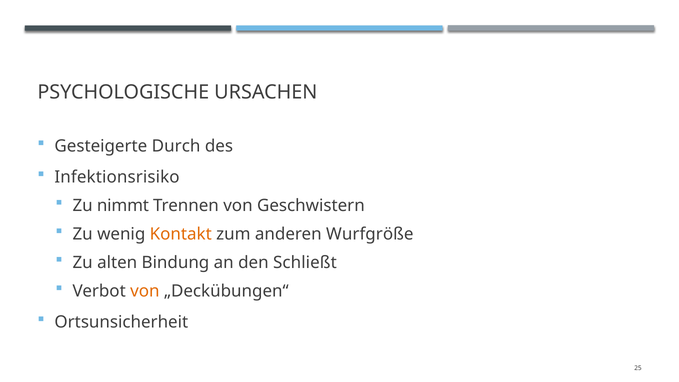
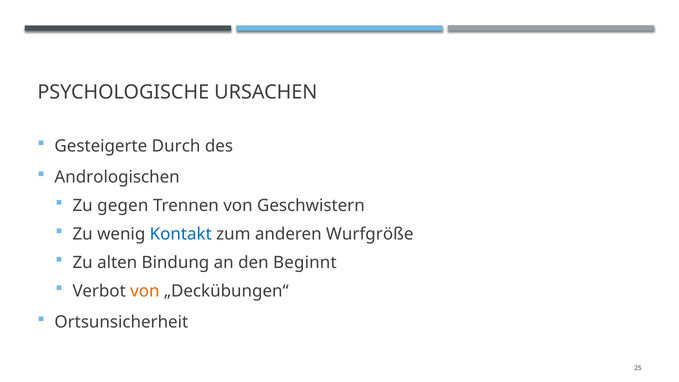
Infektionsrisiko: Infektionsrisiko -> Andrologischen (117, 177)
nimmt: nimmt -> gegen (123, 205)
Kontakt colour: orange -> blue (181, 234)
Schließt: Schließt -> Beginnt (305, 263)
